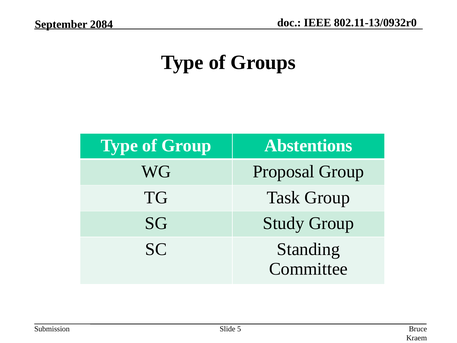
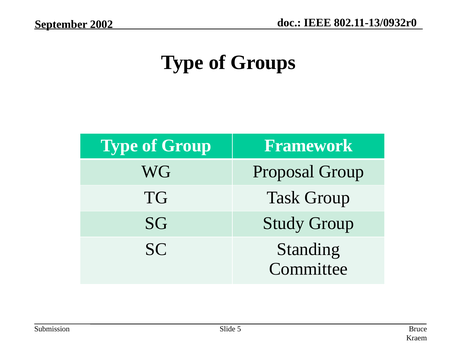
2084: 2084 -> 2002 (101, 24)
Abstentions: Abstentions -> Framework (309, 146)
